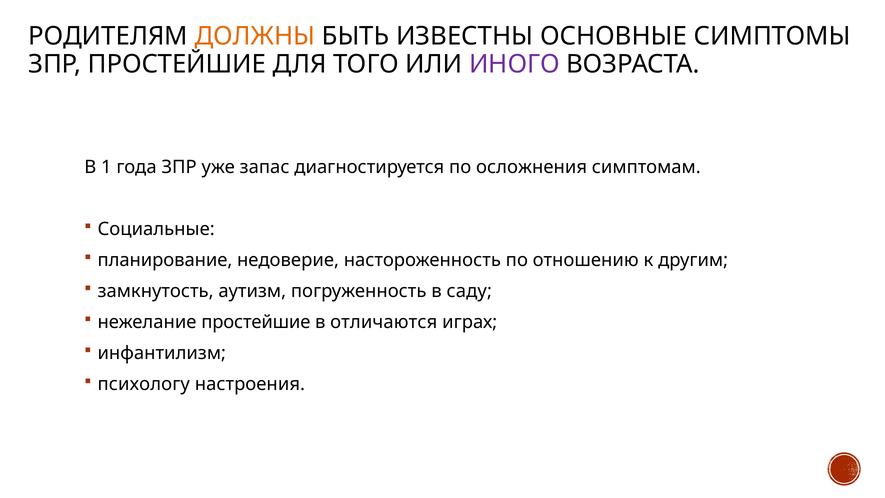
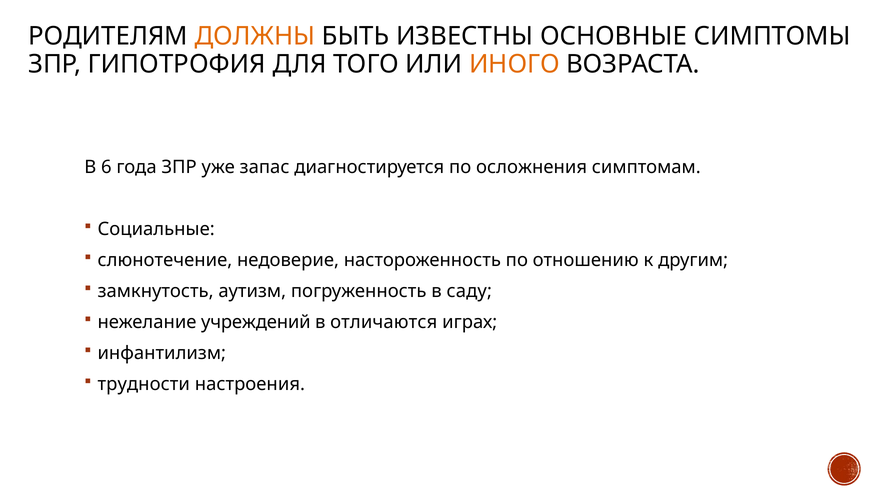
ЗПР ПРОСТЕЙШИЕ: ПРОСТЕЙШИЕ -> ГИПОТРОФИЯ (177, 64)
ИНОГО colour: purple -> orange (514, 64)
1: 1 -> 6 (106, 167)
планирование: планирование -> слюнотечение (165, 260)
нежелание простейшие: простейшие -> учреждений (256, 322)
психологу: психологу -> трудности (144, 384)
